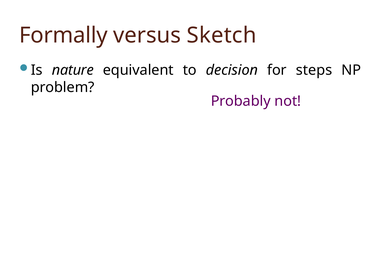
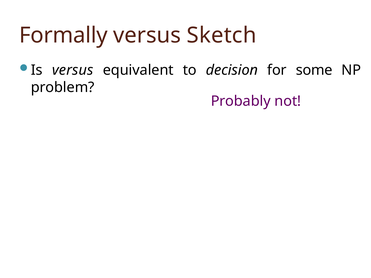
Is nature: nature -> versus (73, 70)
steps: steps -> some (314, 70)
